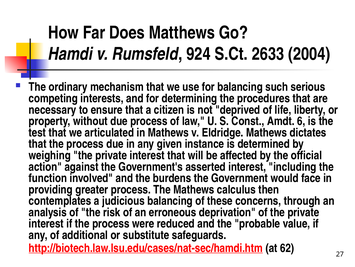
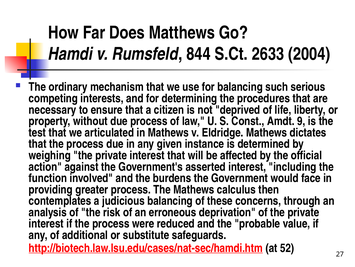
924: 924 -> 844 (198, 54)
6: 6 -> 9 (301, 121)
62: 62 -> 52 (287, 248)
